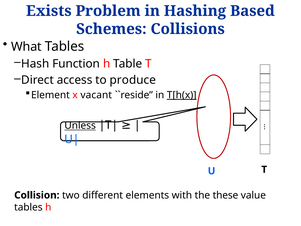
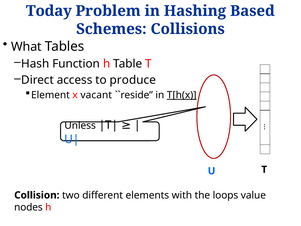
Exists: Exists -> Today (49, 11)
Unless underline: present -> none (80, 125)
these: these -> loops (225, 195)
tables: tables -> nodes (28, 207)
